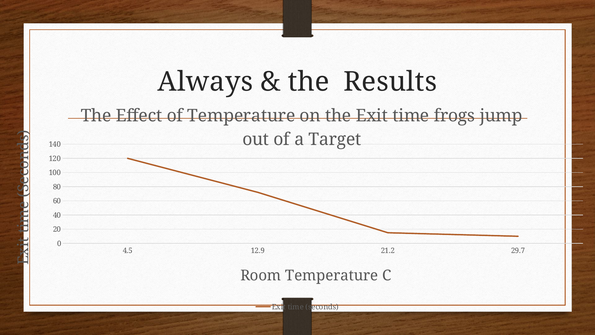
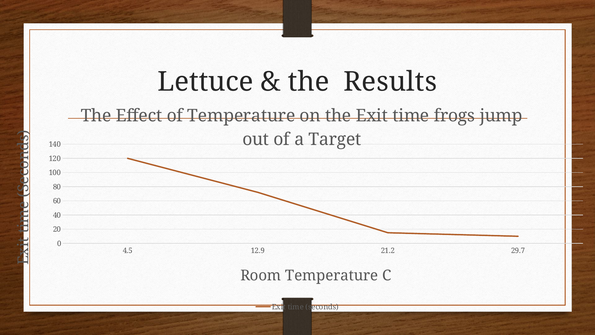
Always: Always -> Lettuce (206, 82)
